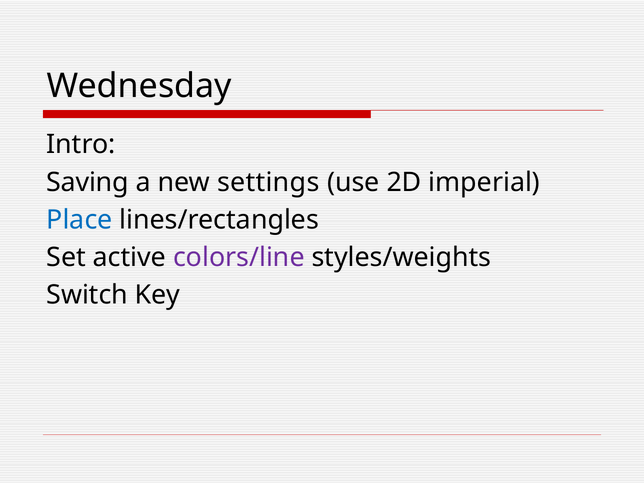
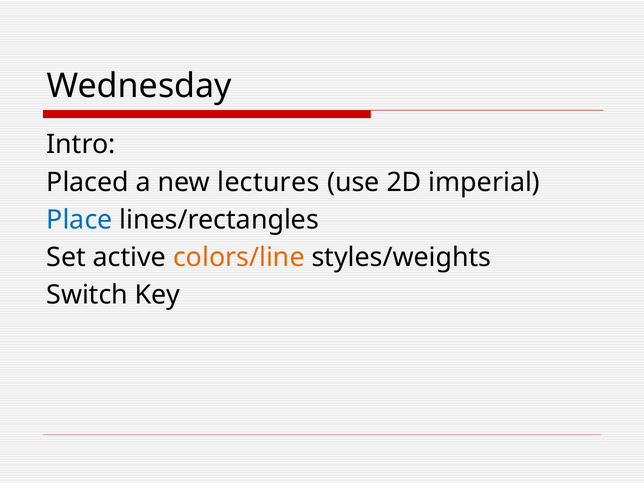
Saving: Saving -> Placed (88, 182)
settings: settings -> lectures (268, 182)
colors/line colour: purple -> orange (239, 257)
